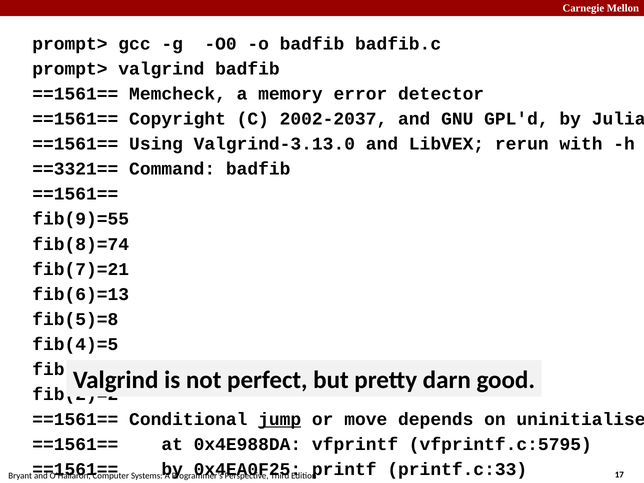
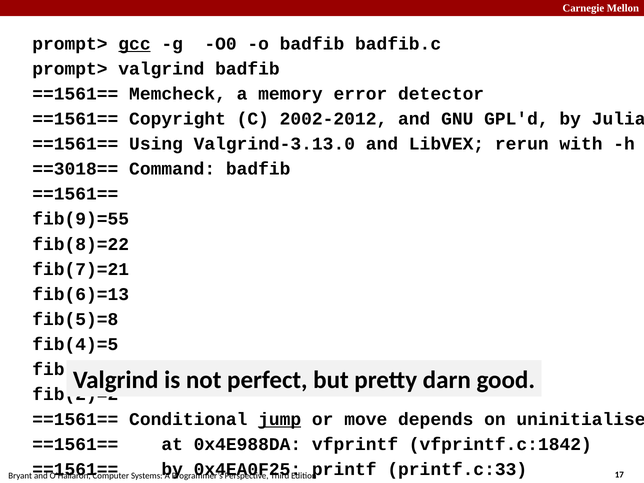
gcc underline: none -> present (134, 44)
2002-2037: 2002-2037 -> 2002-2012 (333, 119)
==3321==: ==3321== -> ==3018== (75, 169)
fib(8)=74: fib(8)=74 -> fib(8)=22 (81, 244)
vfprintf.c:5795: vfprintf.c:5795 -> vfprintf.c:1842 (500, 445)
